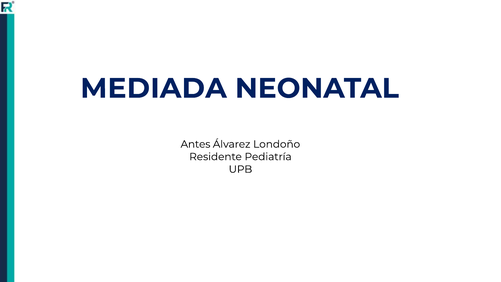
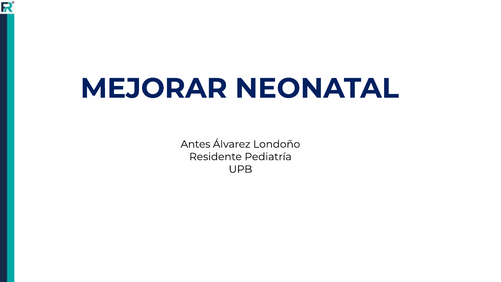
MEDIADA: MEDIADA -> MEJORAR (154, 88)
